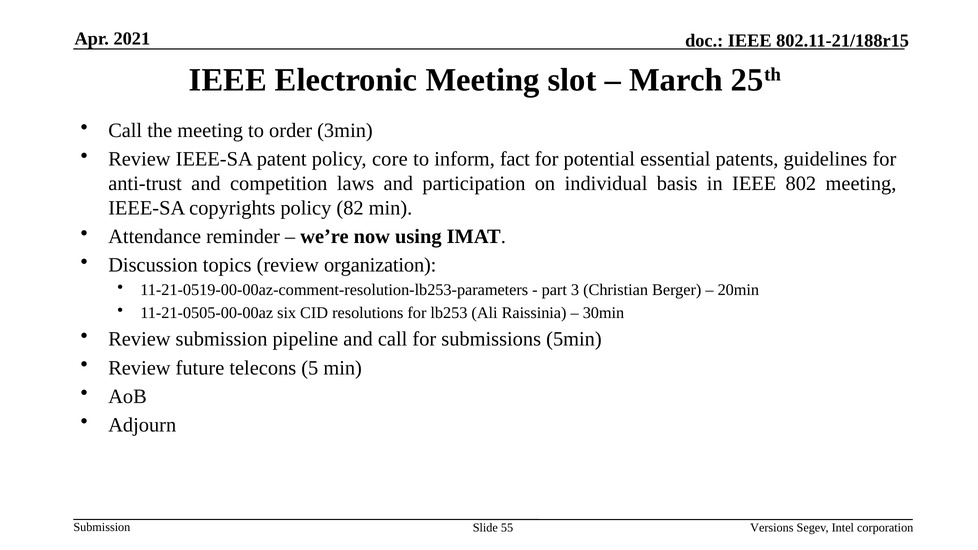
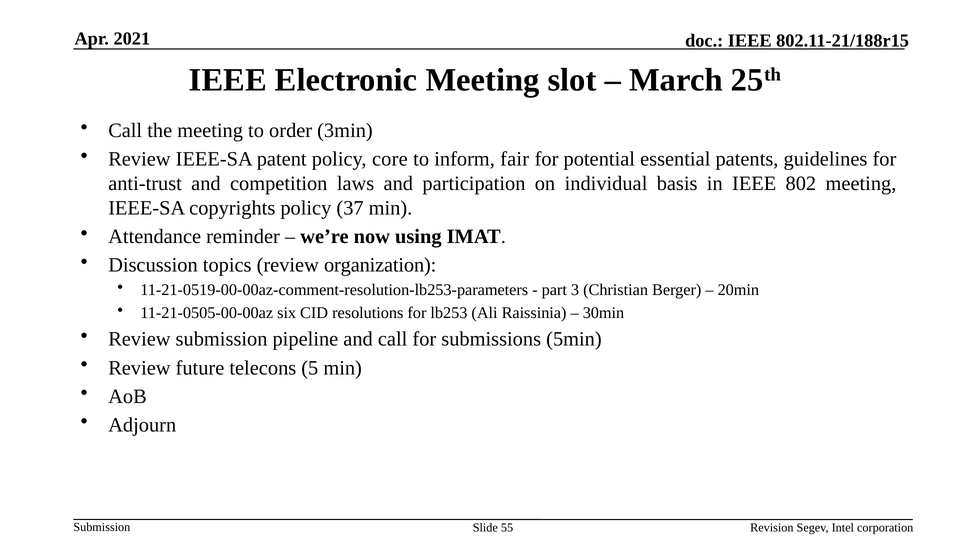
fact: fact -> fair (515, 159)
82: 82 -> 37 (350, 208)
Versions: Versions -> Revision (772, 528)
